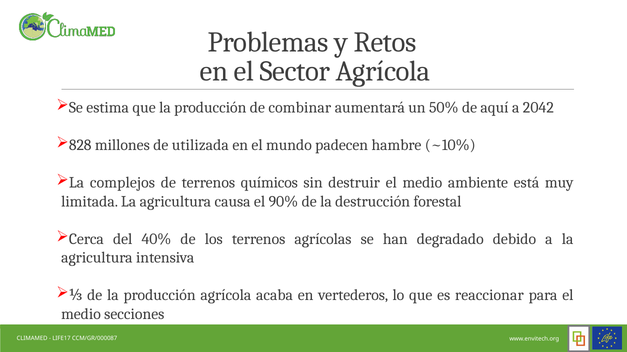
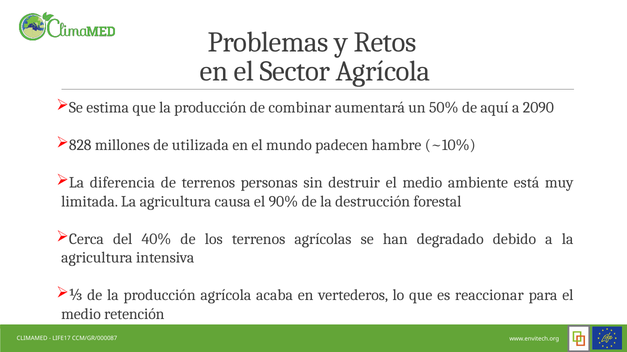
2042: 2042 -> 2090 (538, 108)
complejos: complejos -> diferencia (122, 183)
químicos: químicos -> personas (269, 183)
secciones: secciones -> retención (134, 315)
